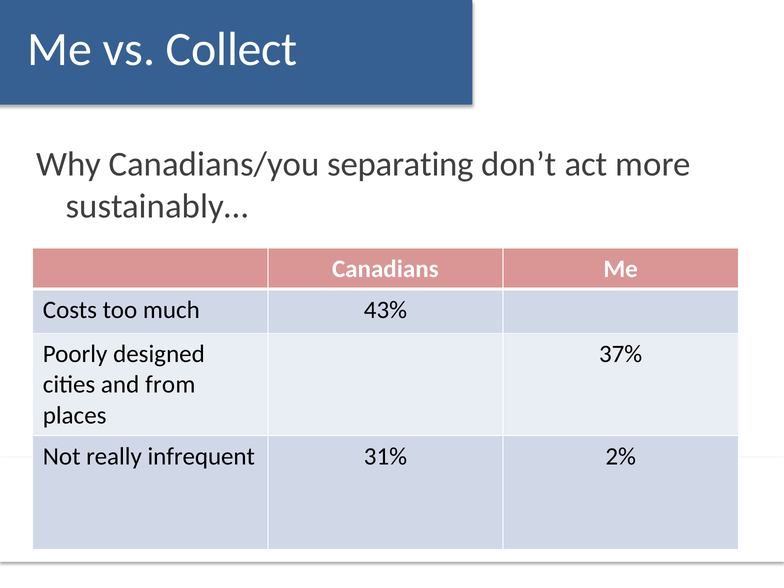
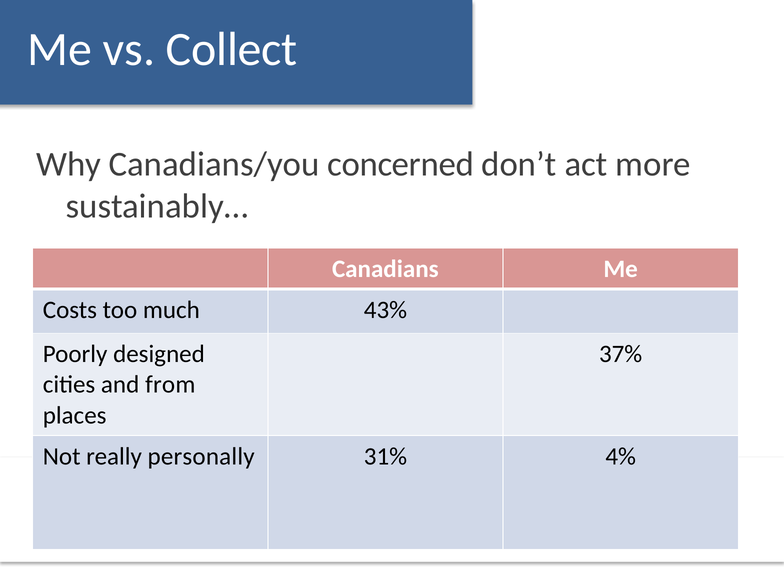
separating: separating -> concerned (401, 164)
infrequent: infrequent -> personally (201, 456)
2%: 2% -> 4% (621, 456)
